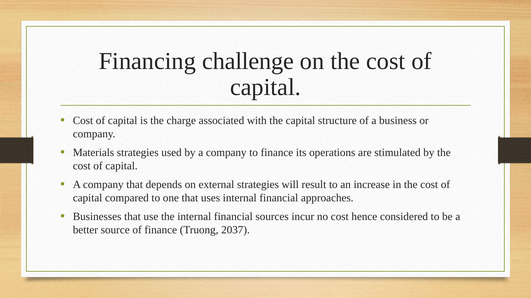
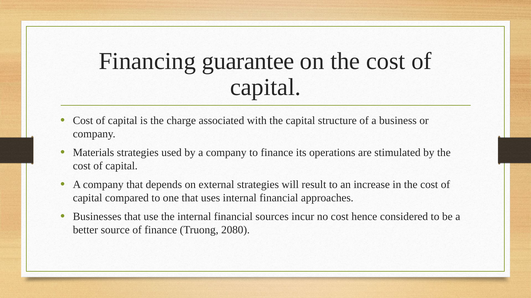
challenge: challenge -> guarantee (248, 61)
2037: 2037 -> 2080 (236, 230)
